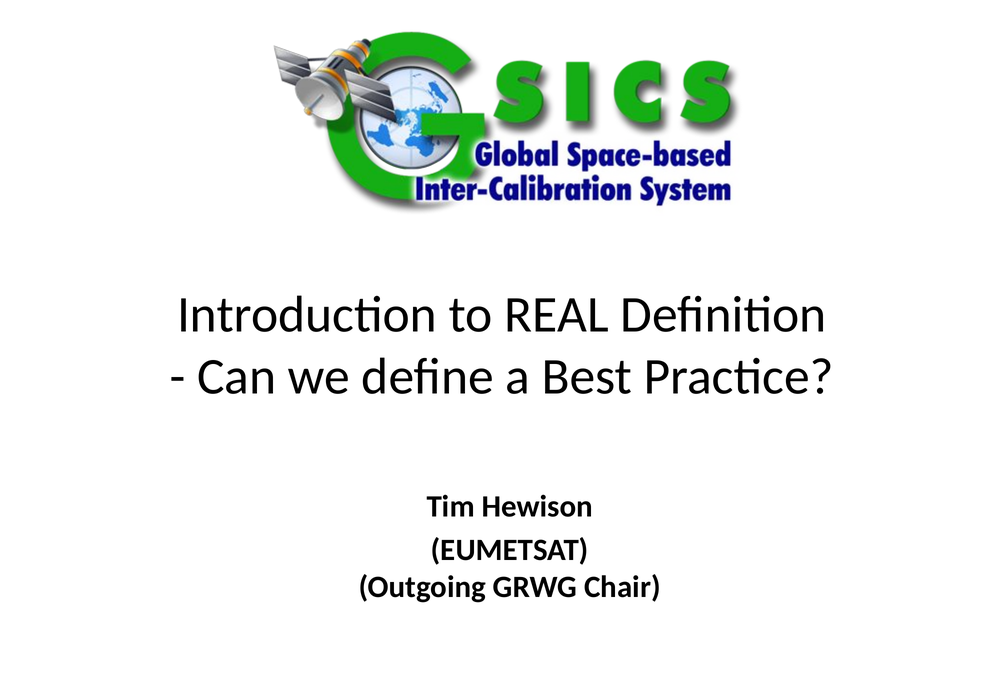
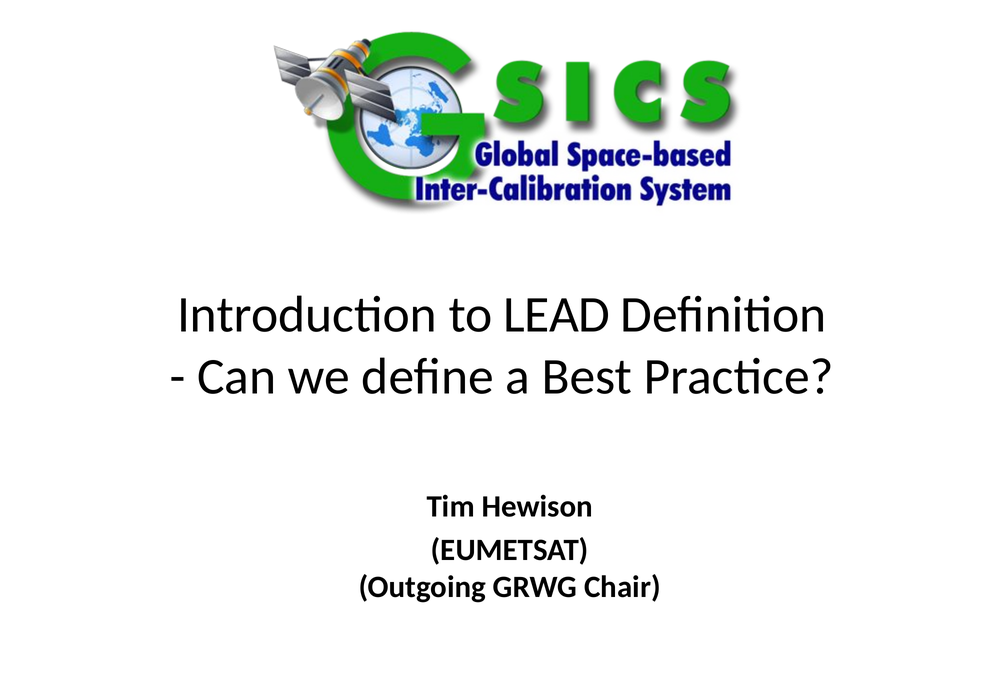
REAL: REAL -> LEAD (557, 315)
